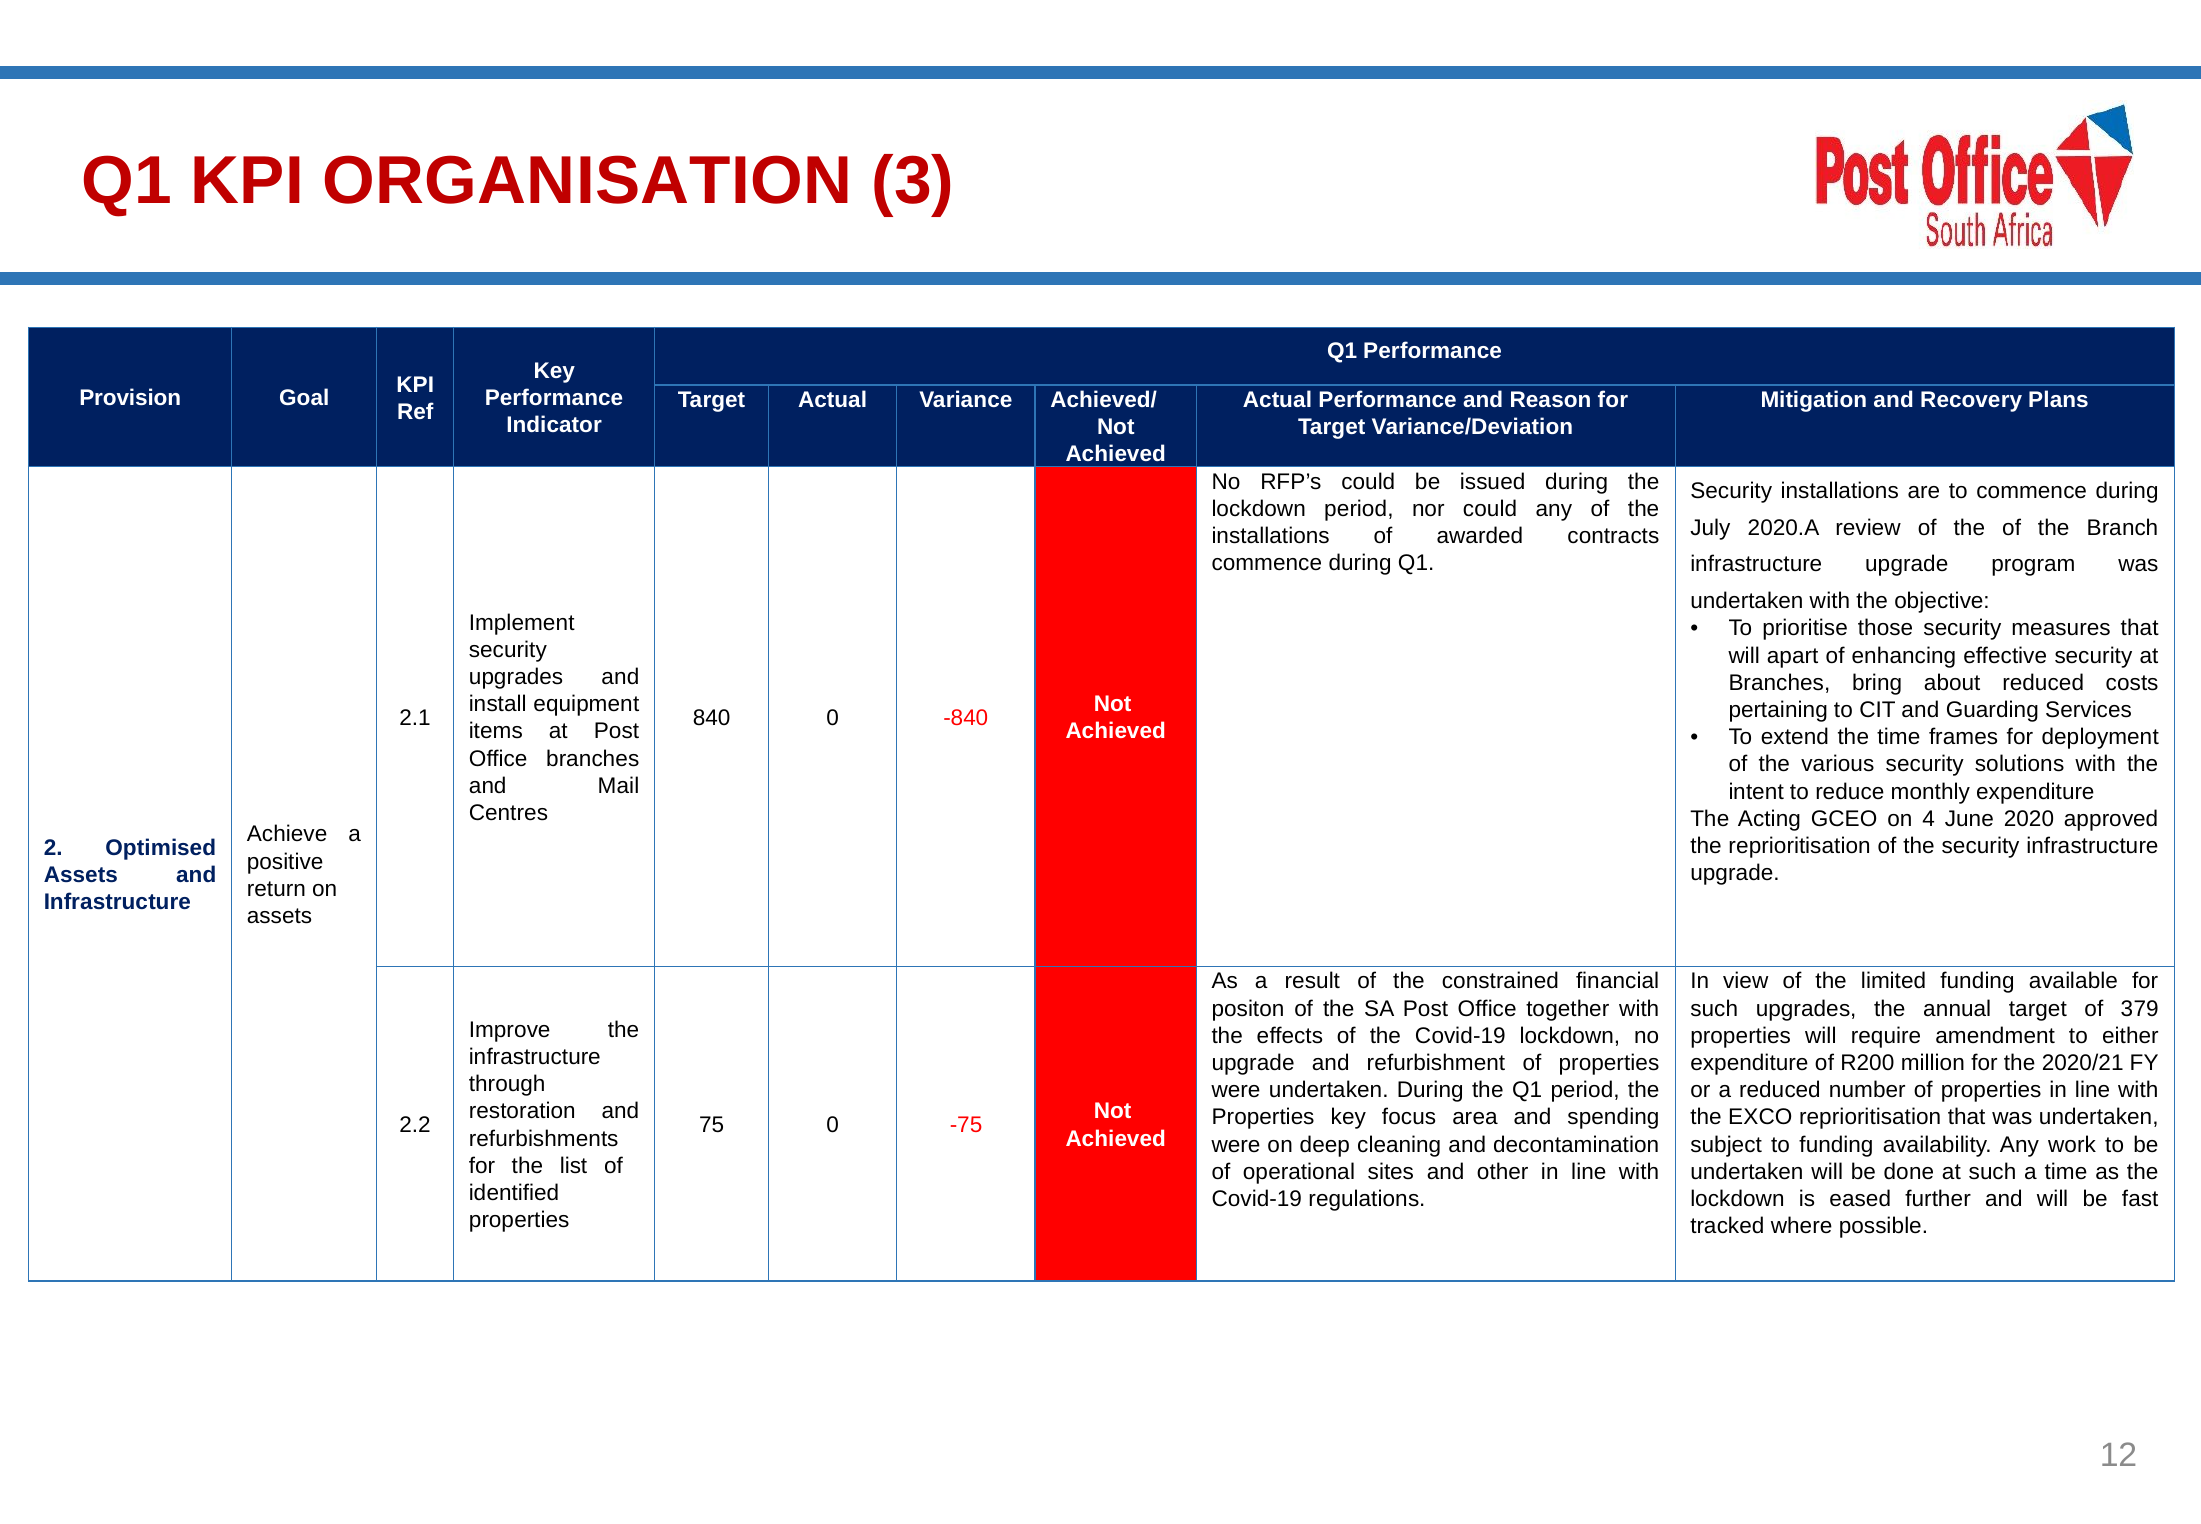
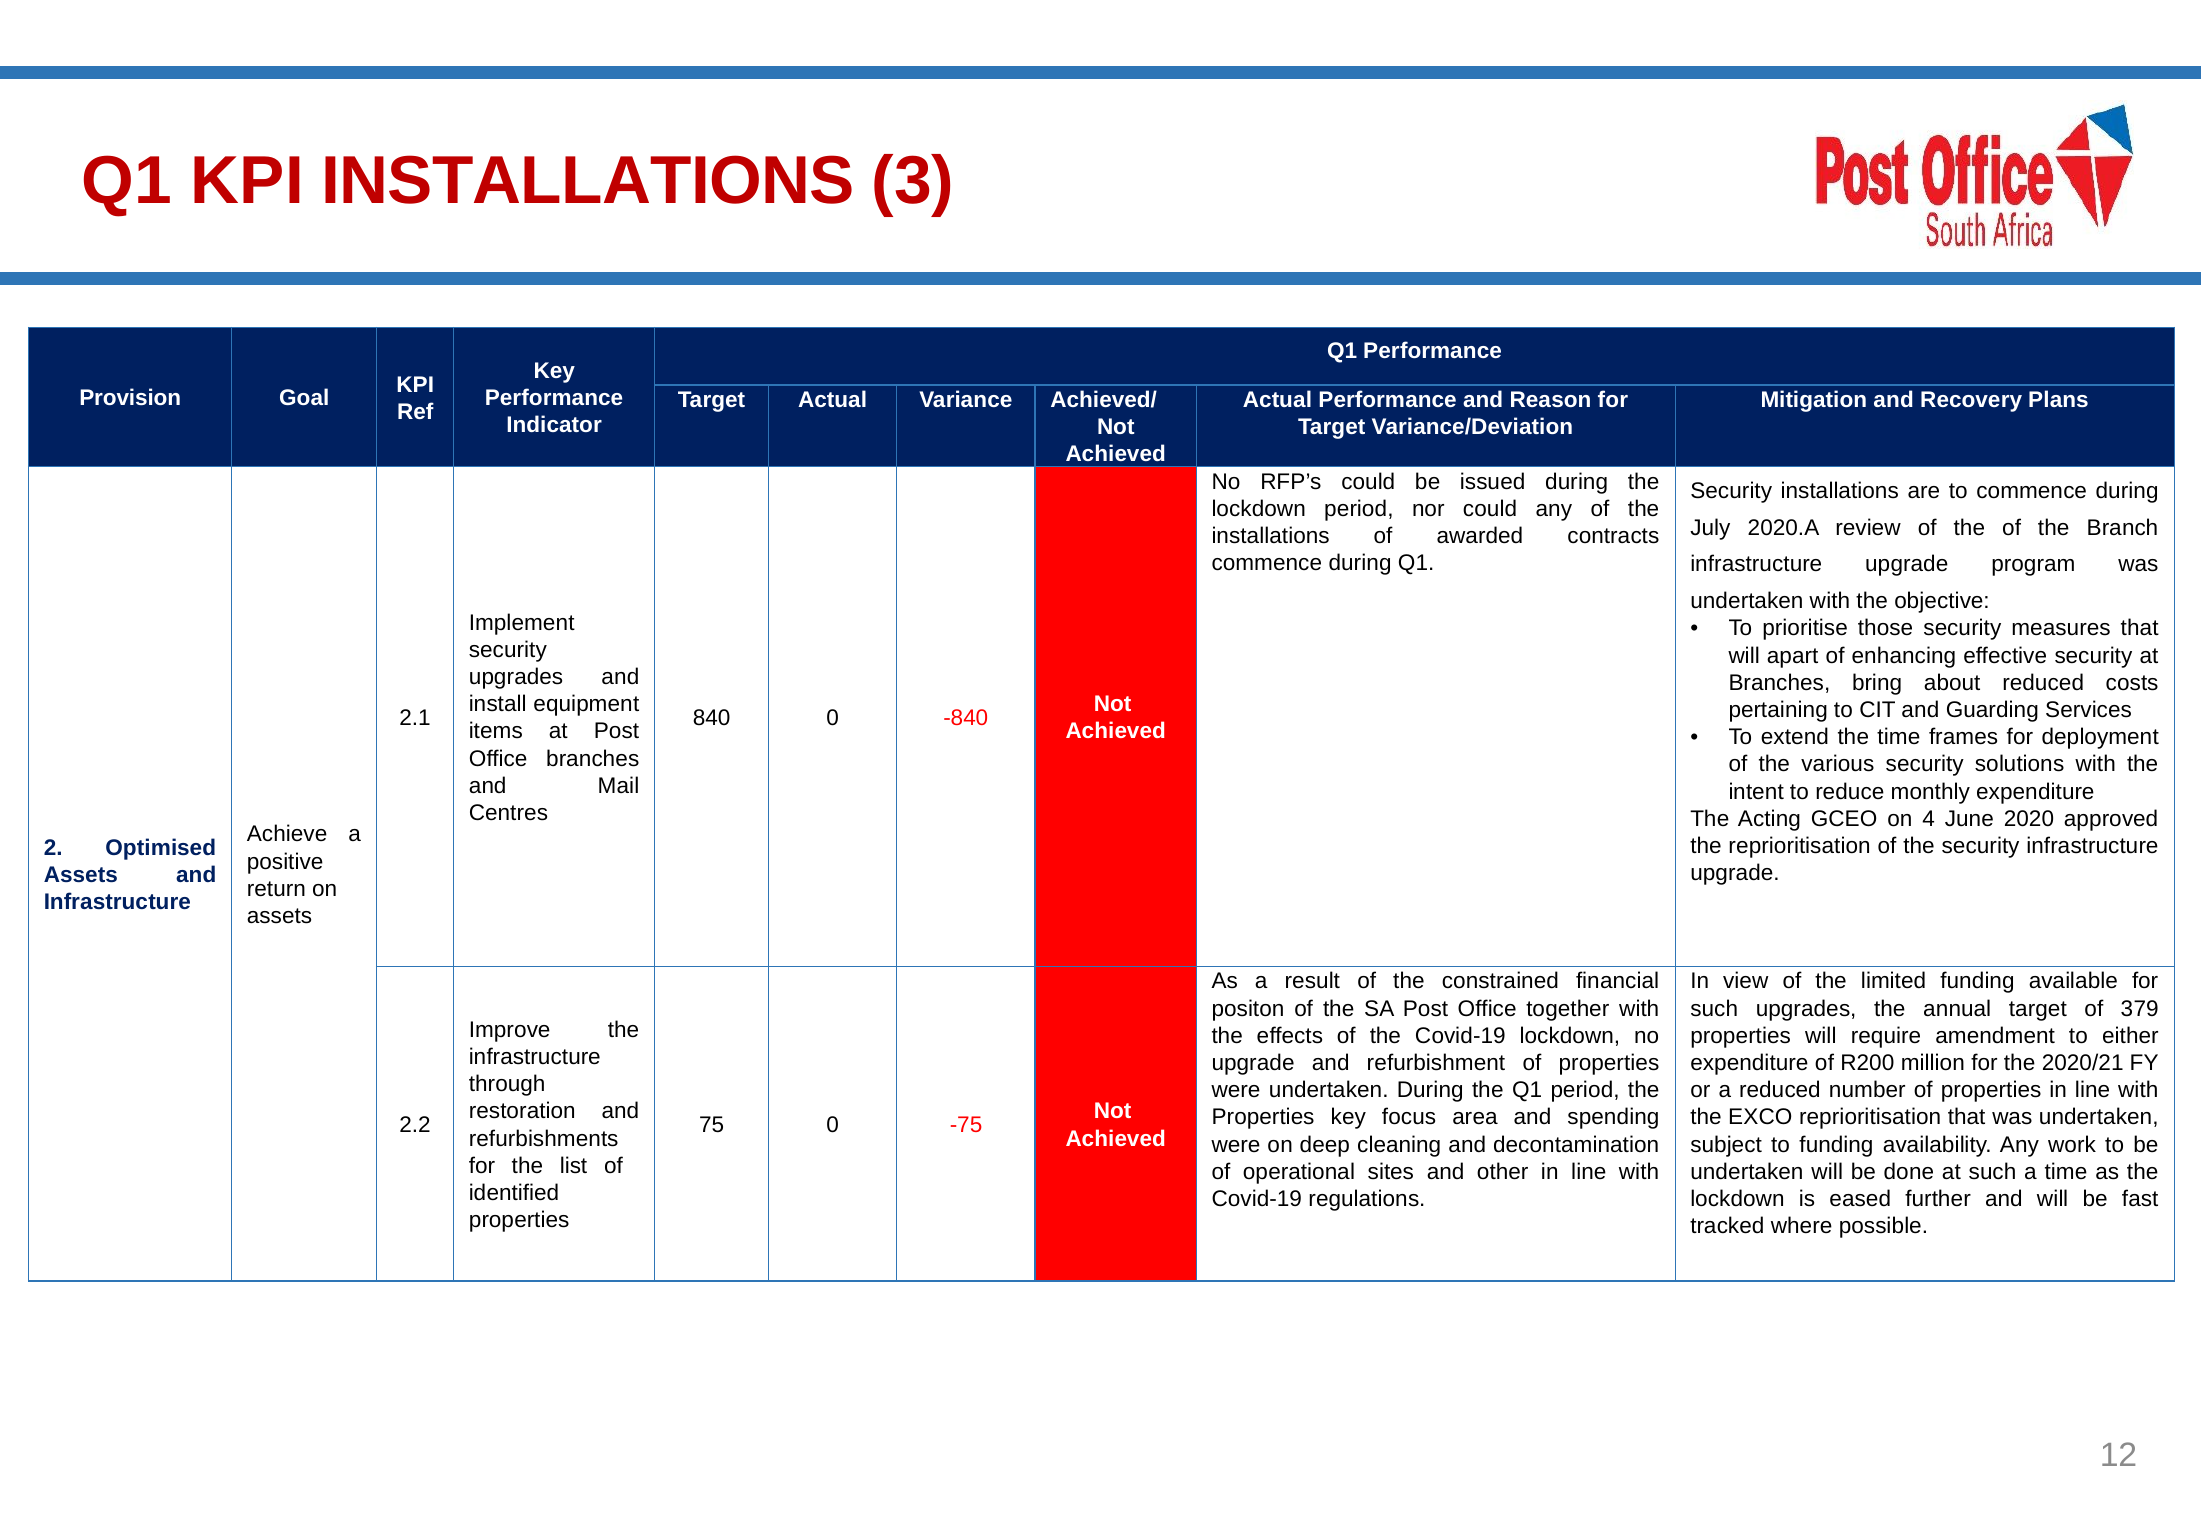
KPI ORGANISATION: ORGANISATION -> INSTALLATIONS (588, 181)
